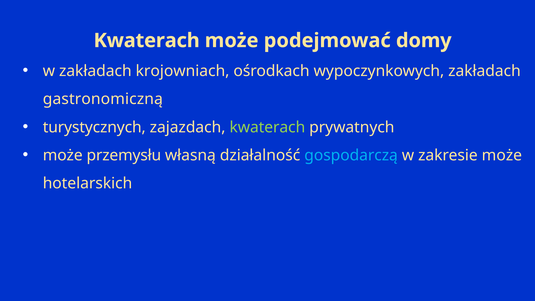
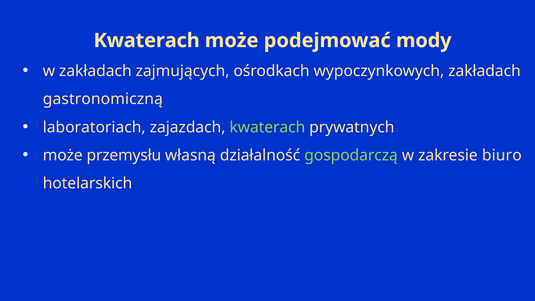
domy: domy -> mody (424, 41)
krojowniach: krojowniach -> zajmujących (183, 71)
turystycznych: turystycznych -> laboratoriach (94, 127)
gospodarczą colour: light blue -> light green (351, 155)
zakresie może: może -> biuro (502, 155)
